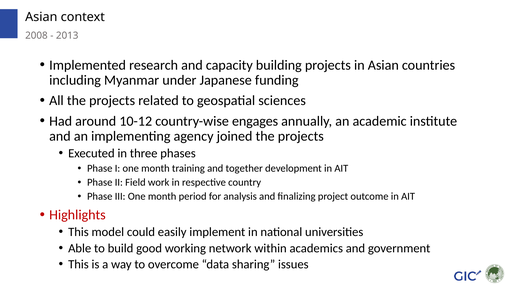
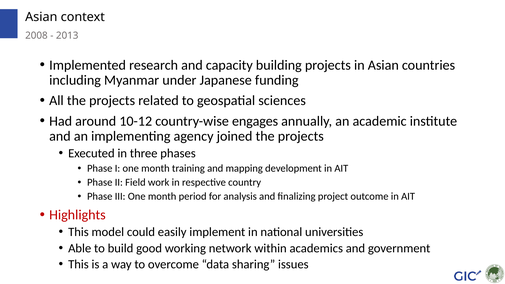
together: together -> mapping (244, 168)
